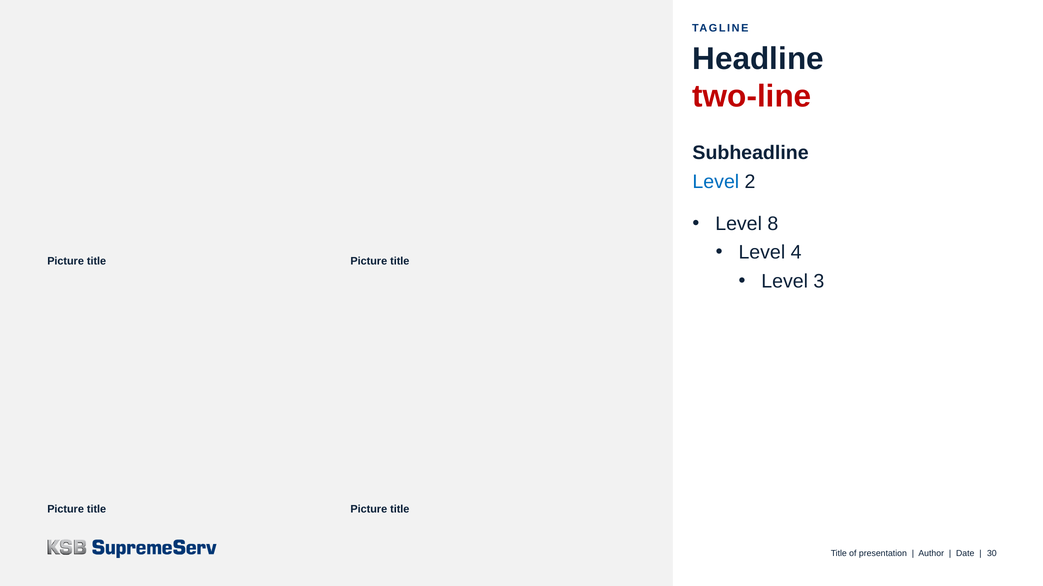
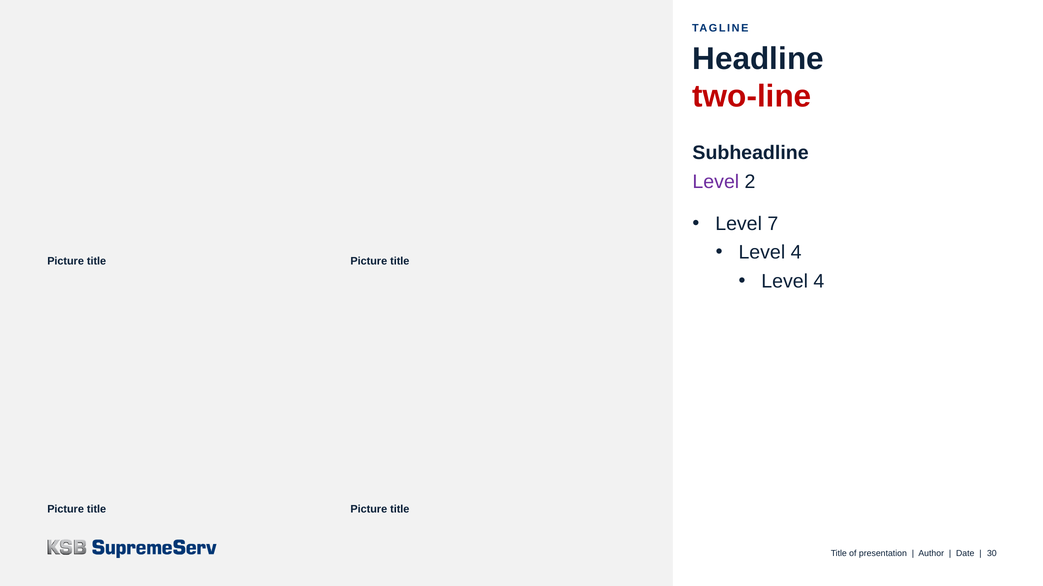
Level colour: blue -> purple (716, 182)
8: 8 -> 7 (773, 224)
3: 3 -> 4 (819, 282)
